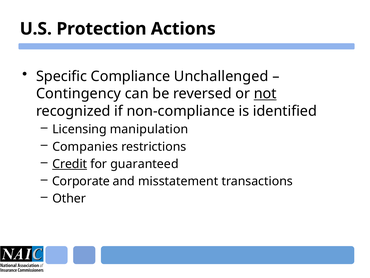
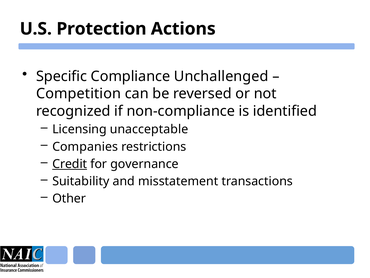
Contingency: Contingency -> Competition (79, 94)
not underline: present -> none (265, 94)
manipulation: manipulation -> unacceptable (149, 129)
guaranteed: guaranteed -> governance (144, 164)
Corporate: Corporate -> Suitability (81, 181)
